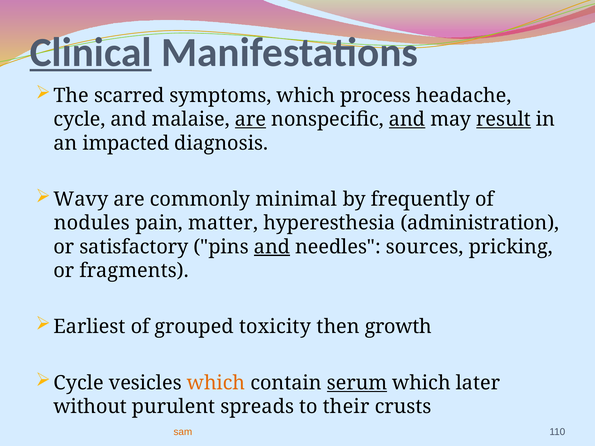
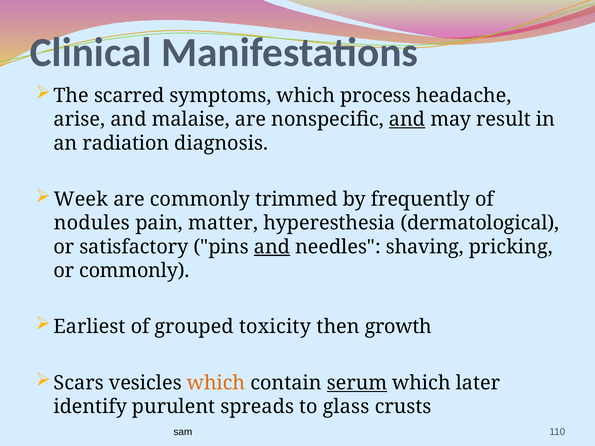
Clinical underline: present -> none (91, 52)
cycle: cycle -> arise (79, 119)
are underline: present -> none (250, 119)
result underline: present -> none (504, 119)
impacted: impacted -> radiation (126, 143)
Wavy: Wavy -> Week (81, 199)
minimal: minimal -> trimmed (296, 199)
administration: administration -> dermatological (480, 223)
sources: sources -> shaving (425, 247)
or fragments: fragments -> commonly (134, 271)
Cycle: Cycle -> Scars (79, 383)
without: without -> identify (90, 407)
their: their -> glass (346, 407)
sam colour: orange -> black (183, 432)
